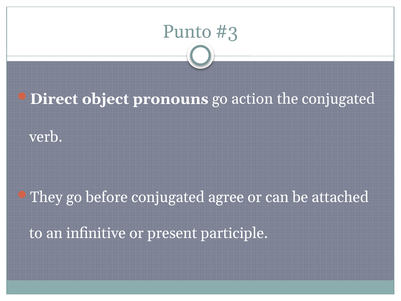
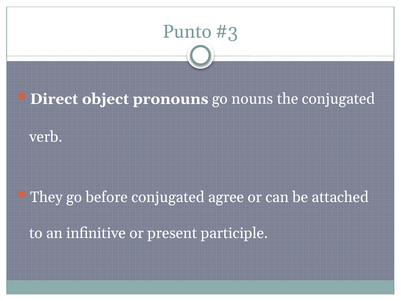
action: action -> nouns (252, 99)
